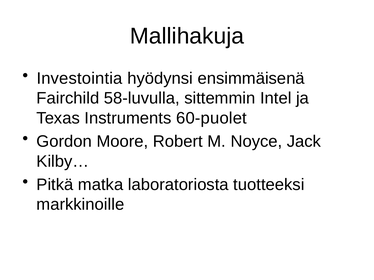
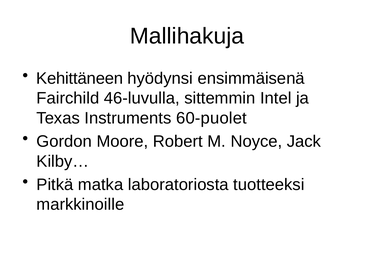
Investointia: Investointia -> Kehittäneen (80, 78)
58-luvulla: 58-luvulla -> 46-luvulla (142, 98)
